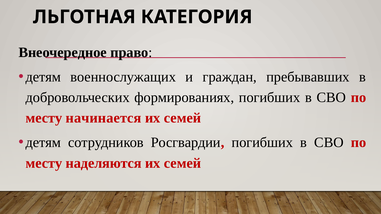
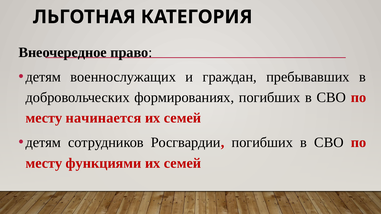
наделяются: наделяются -> функциями (104, 163)
